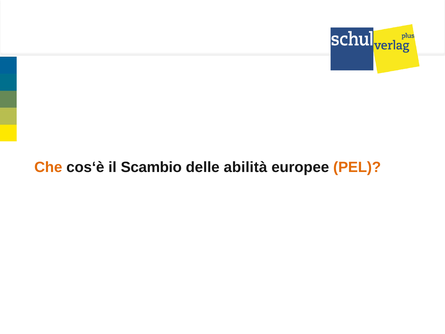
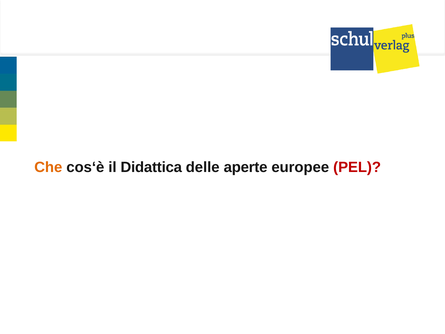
Scambio: Scambio -> Didattica (151, 167)
abilità: abilità -> aperte (246, 167)
PEL colour: orange -> red (357, 167)
